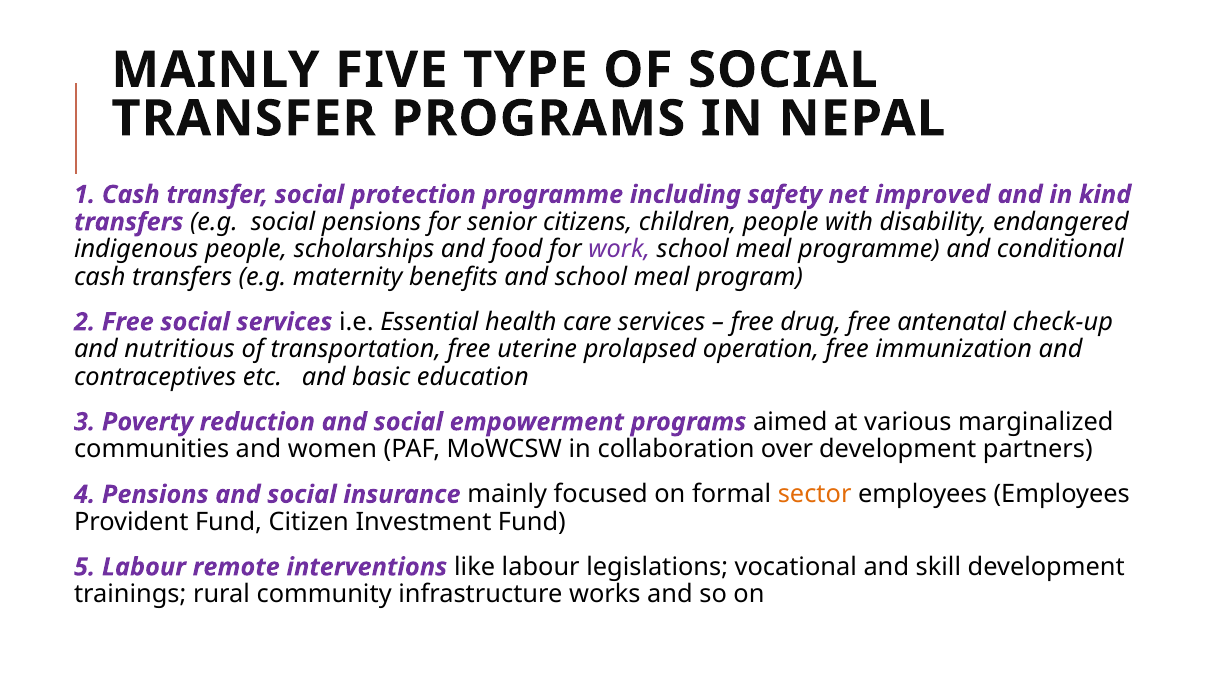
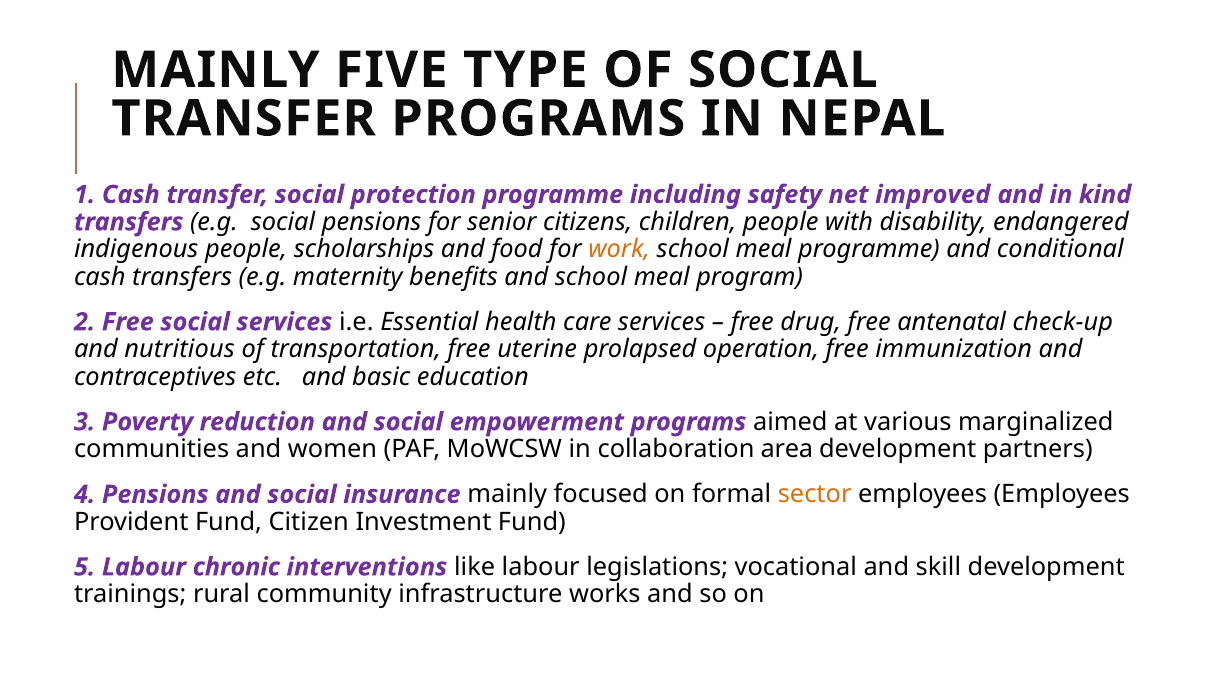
work colour: purple -> orange (619, 249)
over: over -> area (787, 449)
remote: remote -> chronic (236, 567)
